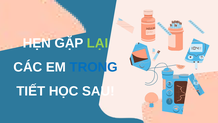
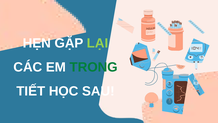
TRONG colour: blue -> green (94, 67)
